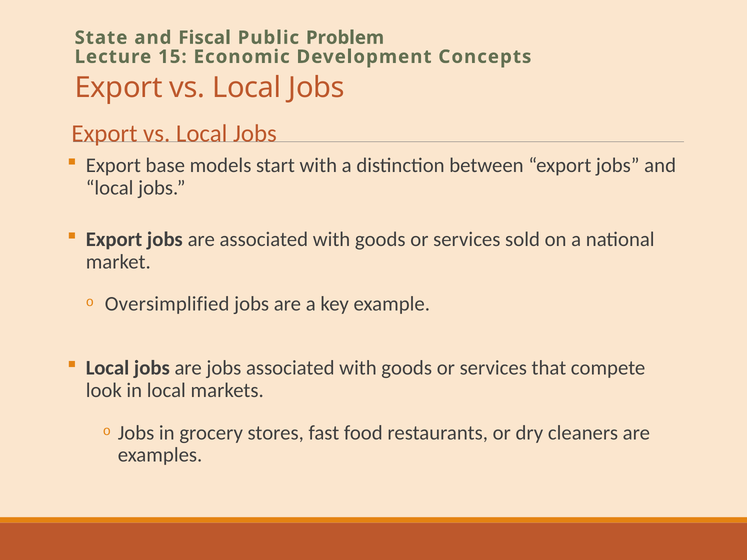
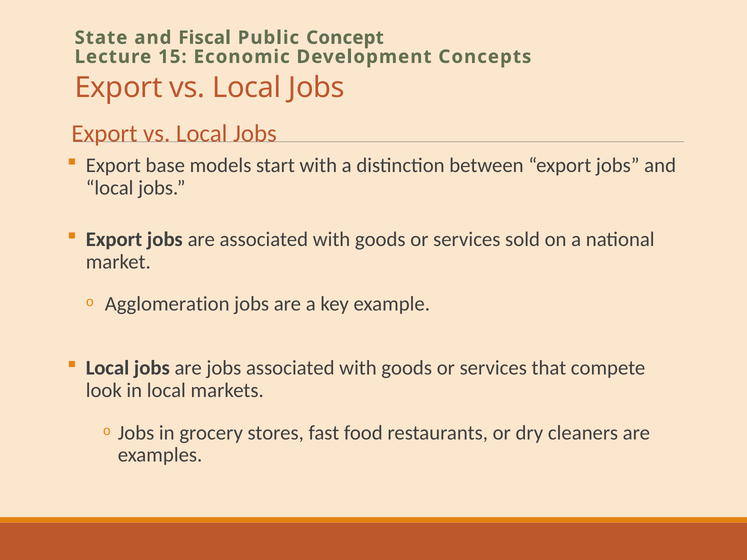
Problem: Problem -> Concept (345, 38)
Oversimplified: Oversimplified -> Agglomeration (167, 304)
